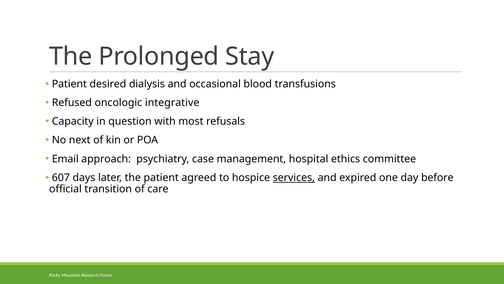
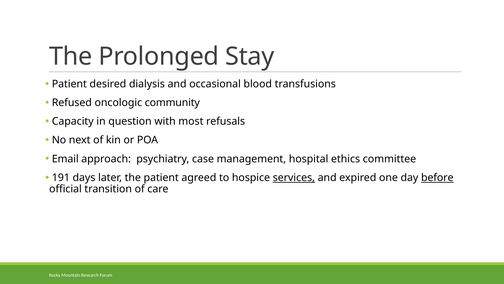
integrative: integrative -> community (172, 103)
607: 607 -> 191 (61, 177)
before underline: none -> present (437, 177)
